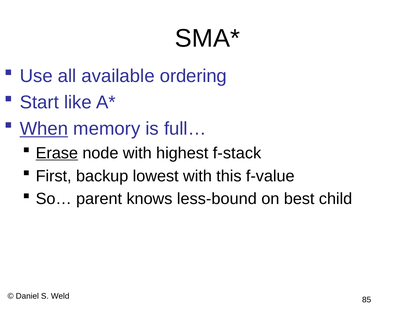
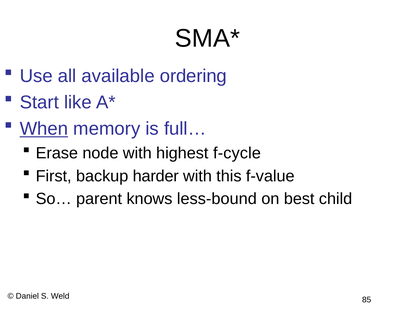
Erase underline: present -> none (57, 153)
f-stack: f-stack -> f-cycle (237, 153)
lowest: lowest -> harder (156, 176)
